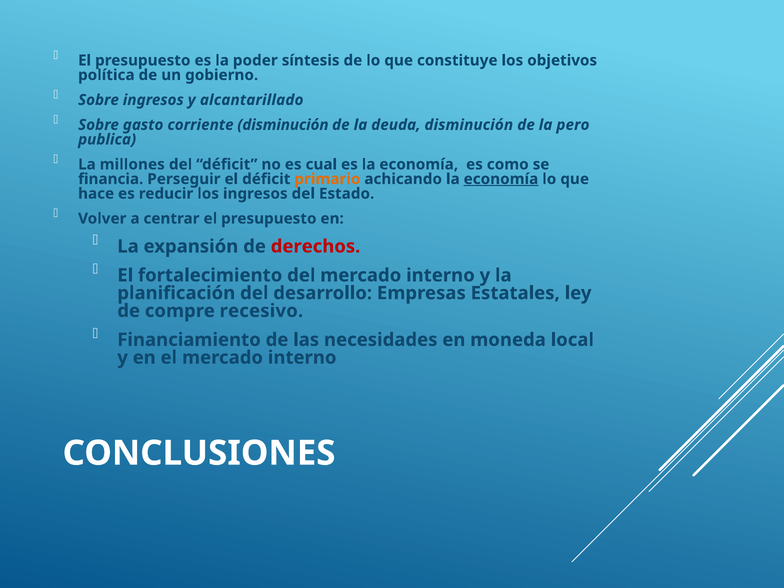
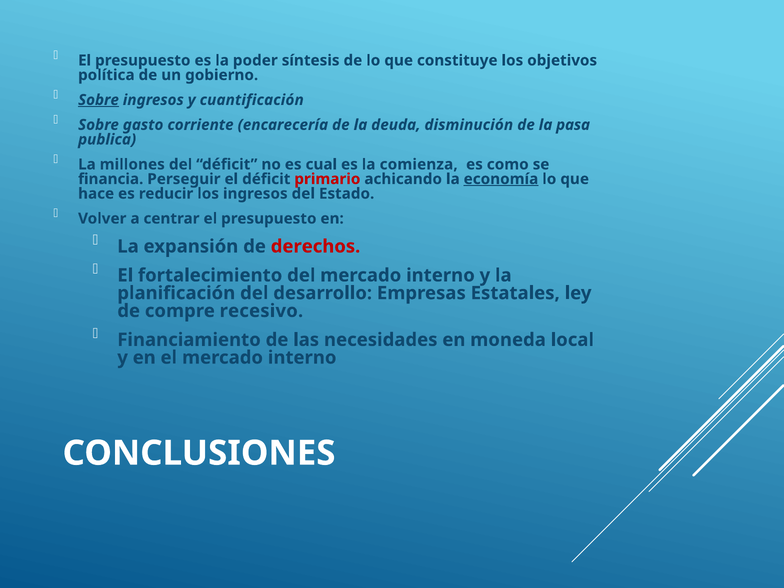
Sobre underline: none -> present (98, 100)
alcantarillado: alcantarillado -> cuantificación (252, 100)
corriente disminución: disminución -> encarecería (283, 125)
pero: pero -> pasa (573, 125)
es la economía: economía -> comienza (419, 164)
primario colour: orange -> red (327, 179)
